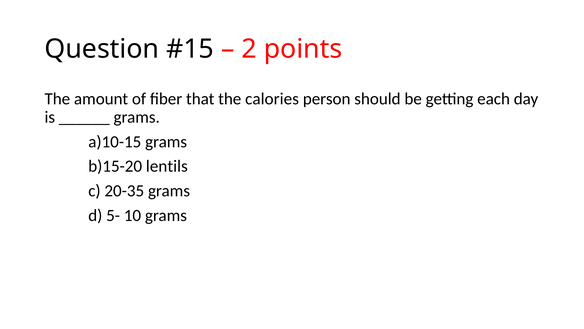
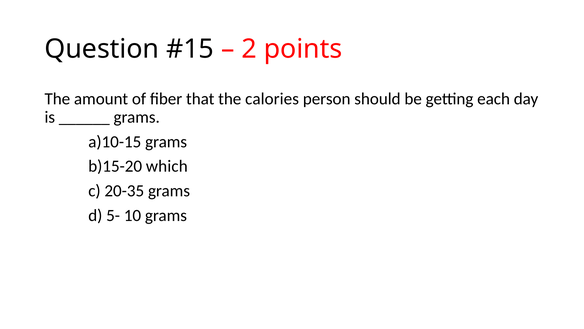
lentils: lentils -> which (167, 166)
